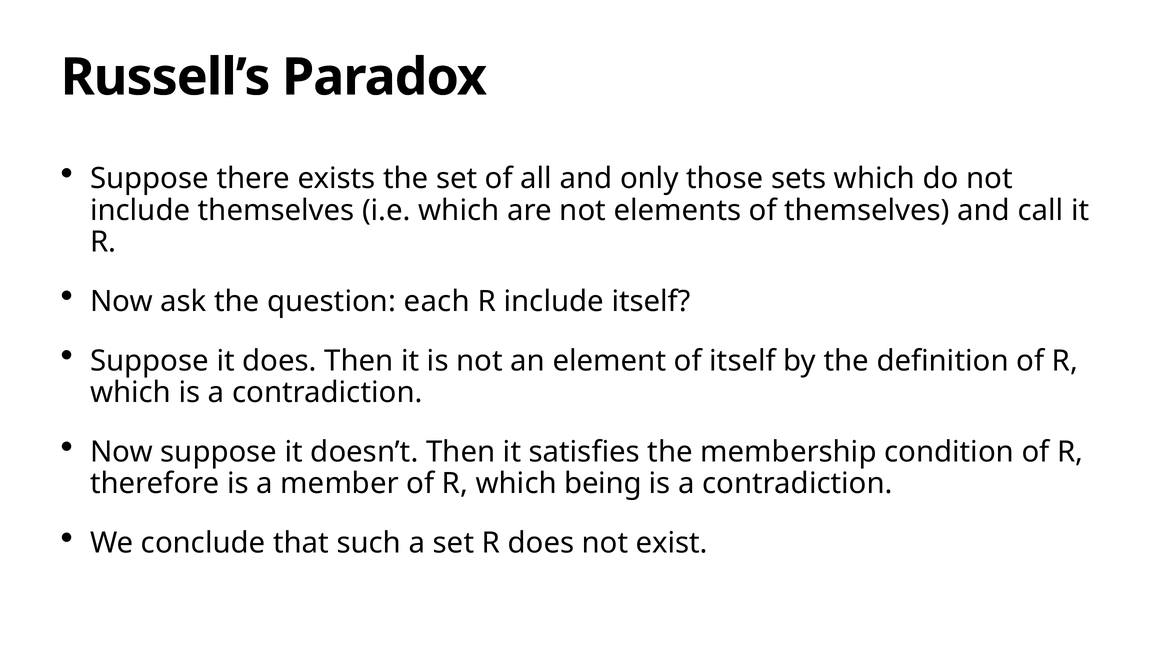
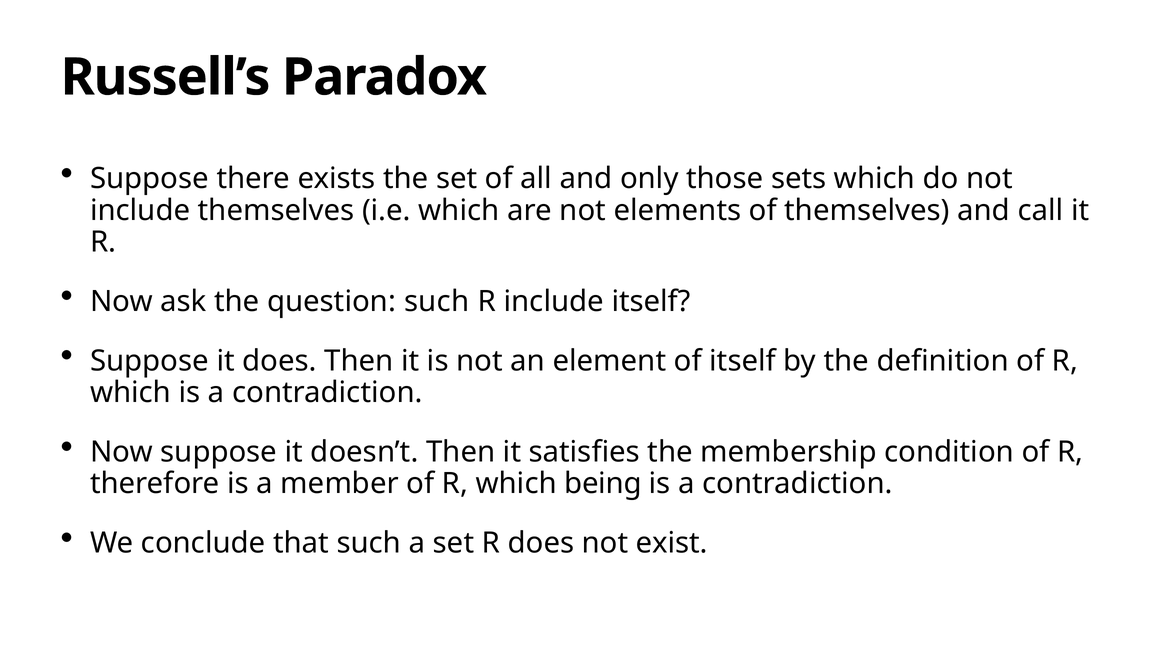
question each: each -> such (437, 301)
